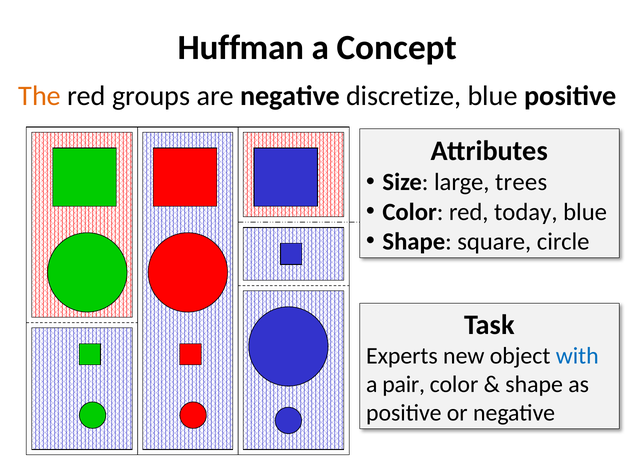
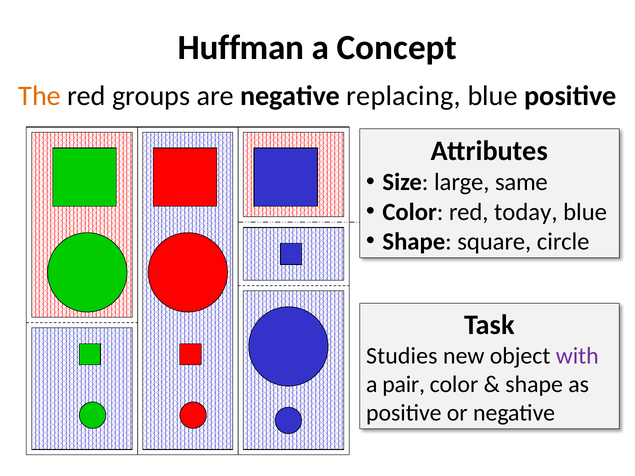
discretize: discretize -> replacing (404, 96)
trees: trees -> same (521, 182)
Experts: Experts -> Studies (402, 356)
with colour: blue -> purple (577, 356)
